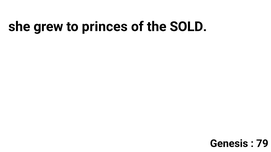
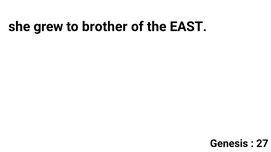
princes: princes -> brother (105, 27)
SOLD: SOLD -> EAST (188, 27)
79: 79 -> 27 (262, 144)
